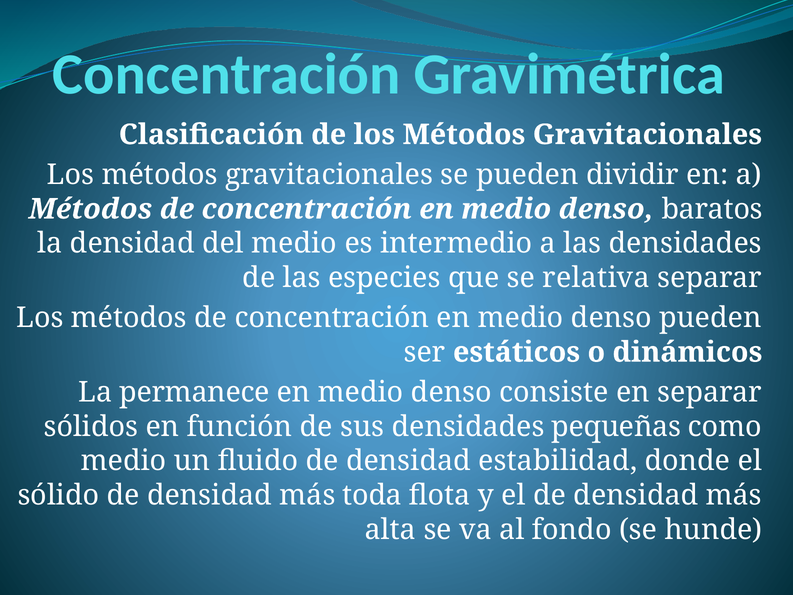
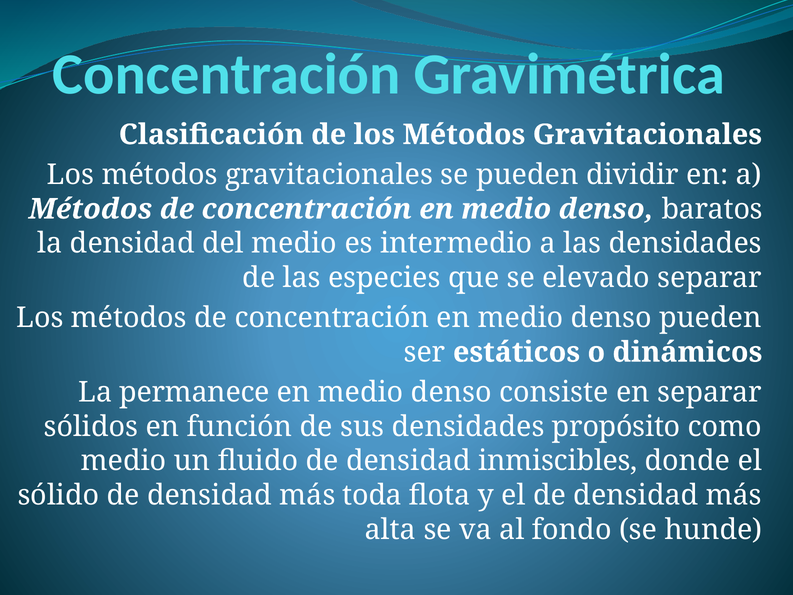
relativa: relativa -> elevado (596, 278)
pequeñas: pequeñas -> propósito (616, 426)
estabilidad: estabilidad -> inmiscibles (558, 461)
